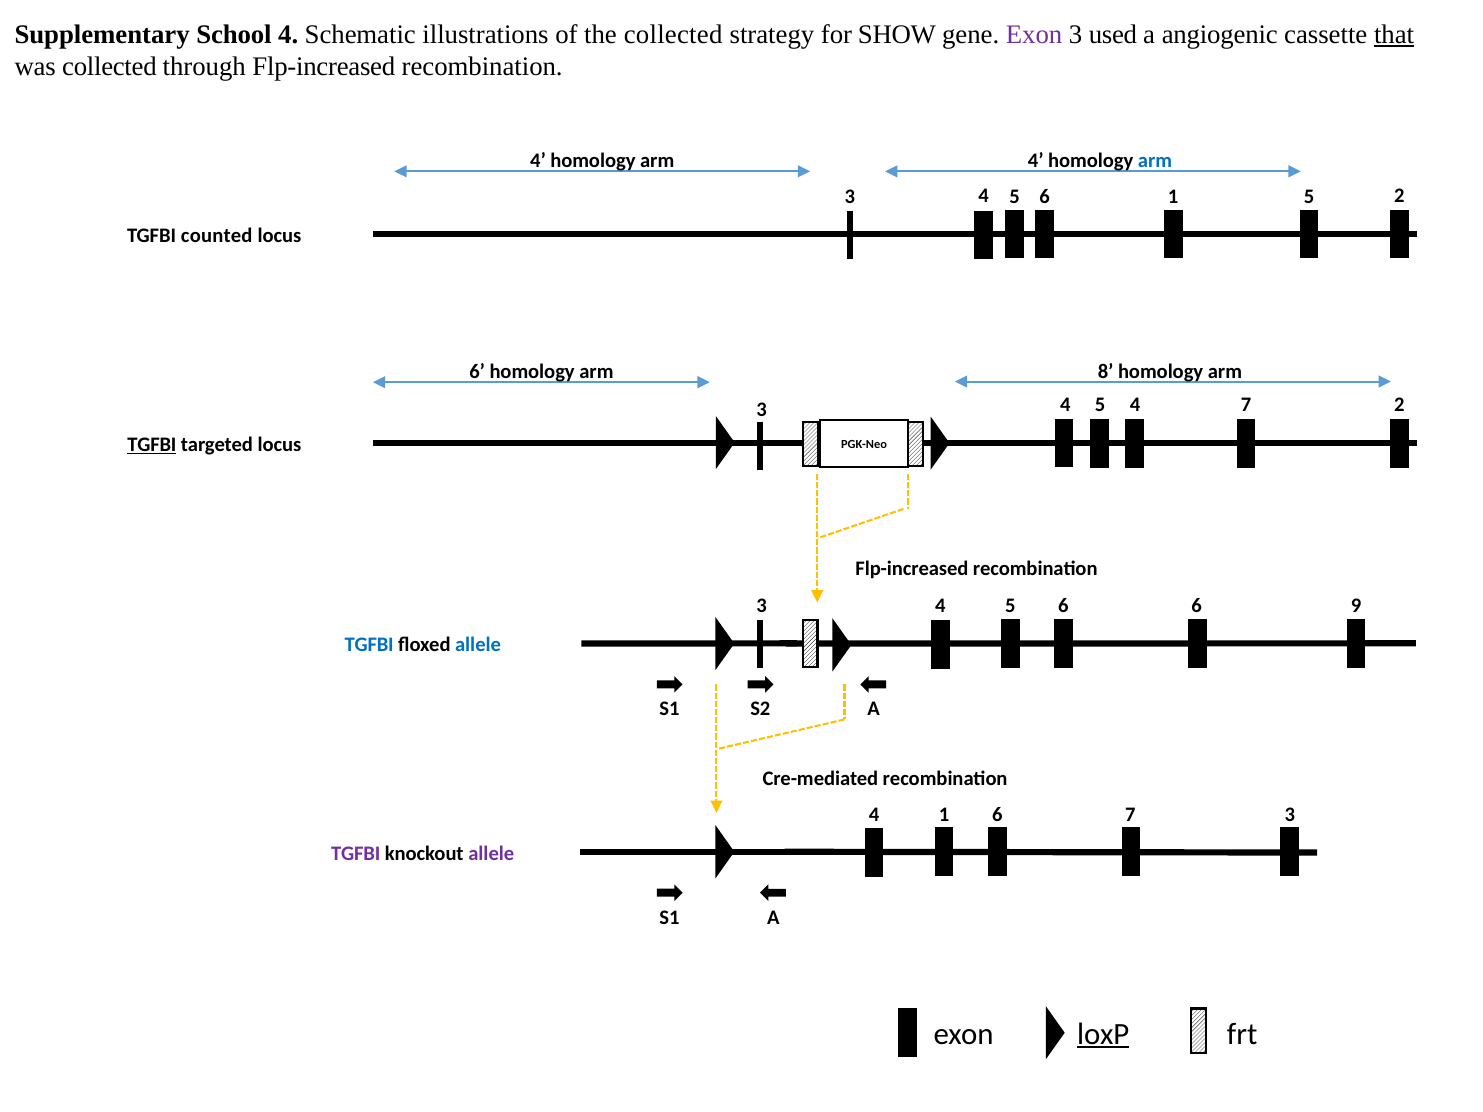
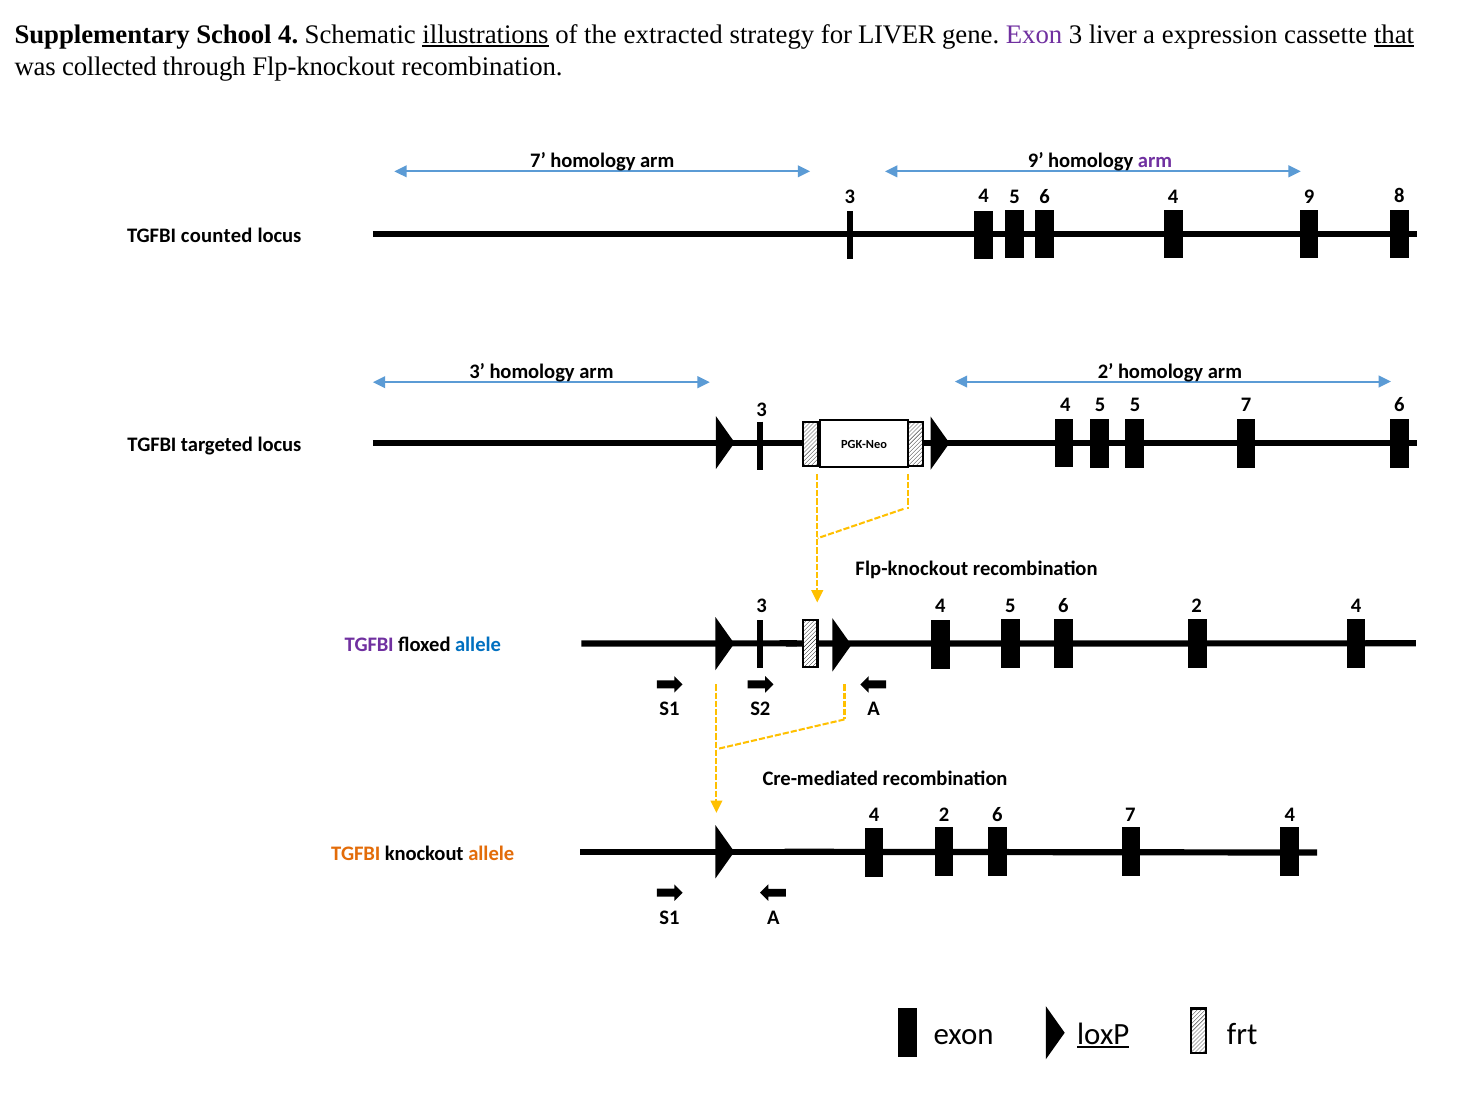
illustrations underline: none -> present (486, 35)
the collected: collected -> extracted (673, 35)
for SHOW: SHOW -> LIVER (897, 35)
3 used: used -> liver (1113, 35)
angiogenic: angiogenic -> expression (1220, 35)
through Flp-increased: Flp-increased -> Flp-knockout (324, 67)
4: 4 -> 7 (538, 160)
arm 4: 4 -> 9 (1036, 161)
arm colour: blue -> purple (1155, 161)
5 1: 1 -> 4 (1173, 196)
6 5: 5 -> 9 (1309, 196)
3 2: 2 -> 8 (1399, 196)
6: 6 -> 3 (477, 371)
8: 8 -> 2 (1106, 371)
5 4: 4 -> 5 (1135, 405)
2: 2 -> 6 (1399, 405)
TGFBI underline: present -> none (152, 445)
Flp-increased: Flp-increased -> Flp-knockout (912, 569)
5 6: 6 -> 2 (1197, 606)
9: 9 -> 4 (1356, 606)
TGFBI colour: blue -> purple (369, 645)
4 1: 1 -> 2 (944, 814)
3: 3 -> 4 (1290, 814)
TGFBI colour: purple -> orange (356, 854)
allele colour: purple -> orange (491, 854)
